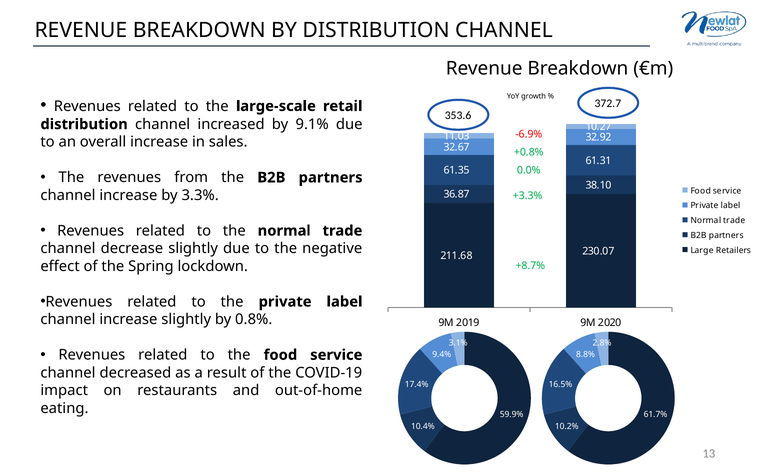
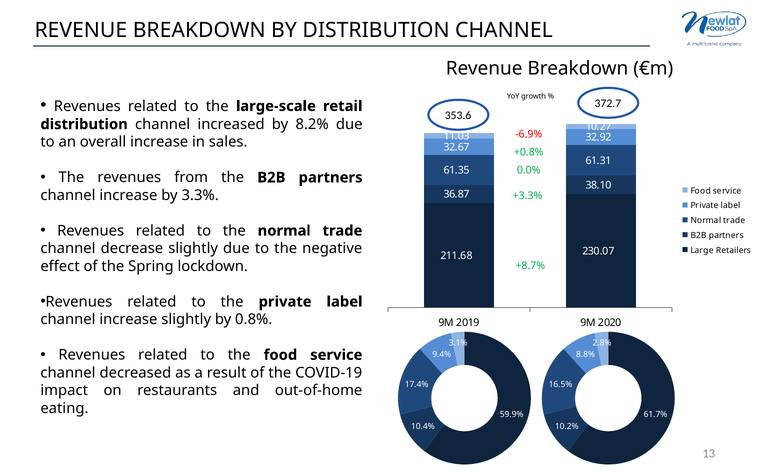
9.1%: 9.1% -> 8.2% (312, 124)
